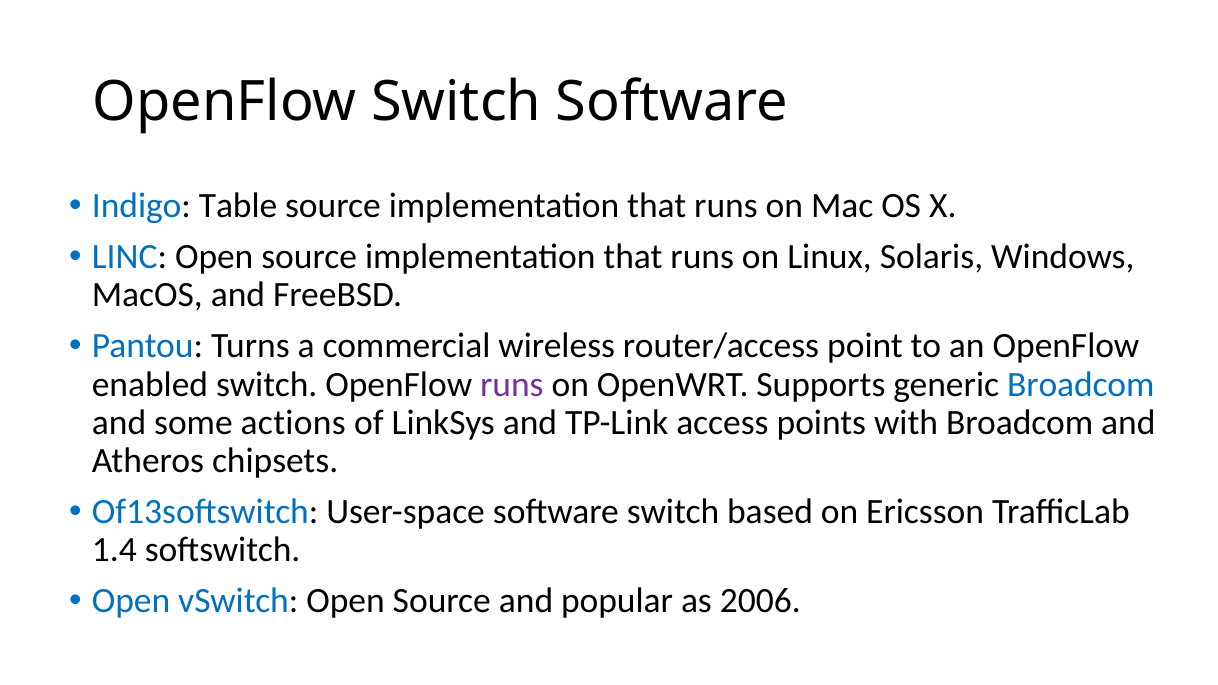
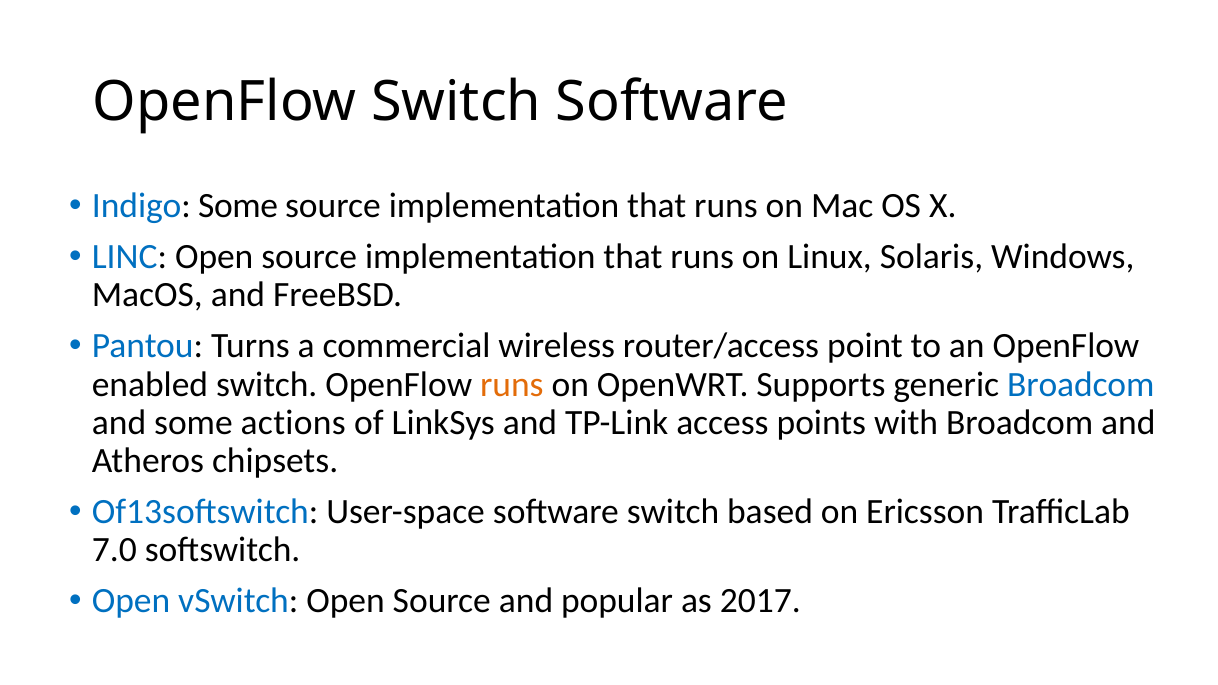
Indigo Table: Table -> Some (238, 206)
runs colour: purple -> orange (512, 384)
1.4: 1.4 -> 7.0 (114, 550)
2006: 2006 -> 2017 (760, 601)
